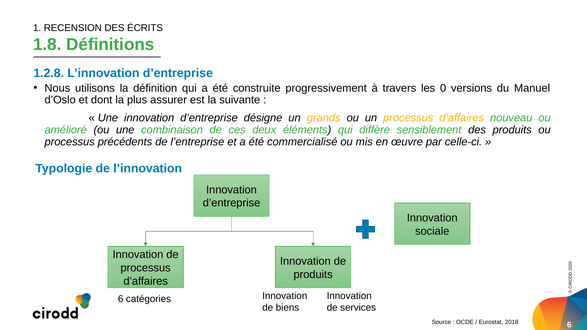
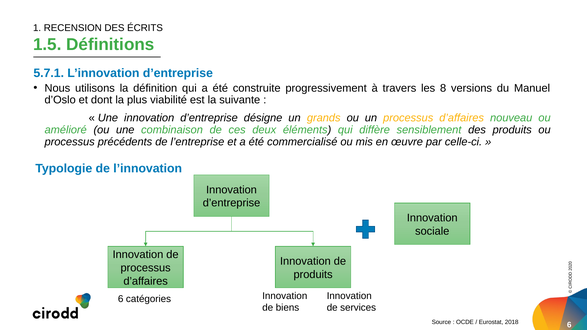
1.8: 1.8 -> 1.5 (47, 45)
1.2.8: 1.2.8 -> 5.7.1 (49, 73)
les 0: 0 -> 8 (443, 88)
assurer: assurer -> viabilité (169, 100)
